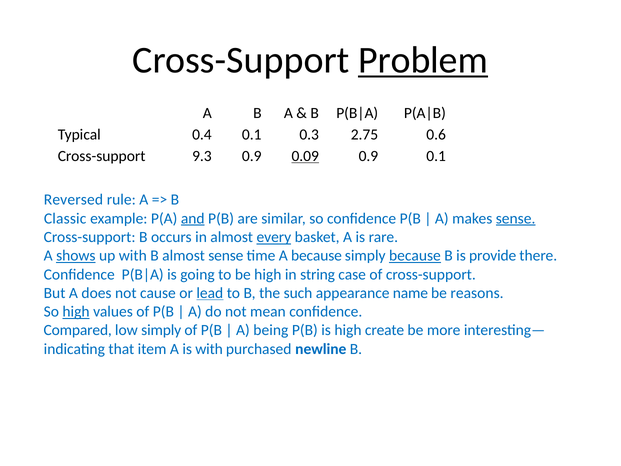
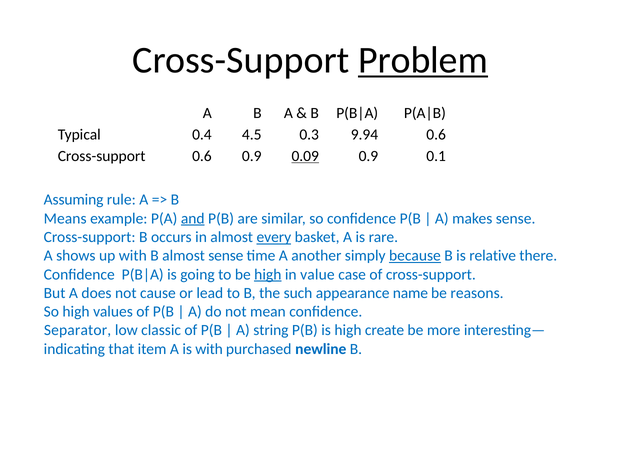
0.4 0.1: 0.1 -> 4.5 (252, 134)
2.75: 2.75 -> 9.94 (364, 134)
Cross-support 9.3: 9.3 -> 0.6 (202, 156)
Reversed: Reversed -> Assuming (74, 200)
Classic: Classic -> Means (65, 218)
sense underline: present -> none (516, 218)
shows underline: present -> none (76, 256)
A because: because -> another (316, 256)
provide: provide -> relative (493, 256)
high underline: none -> present (268, 274)
string: string -> value (317, 274)
lead underline: present -> none (210, 293)
high underline: present -> none (76, 312)
Compared: Compared -> Separator (78, 330)
low simply: simply -> classic (161, 330)
being: being -> string (271, 330)
